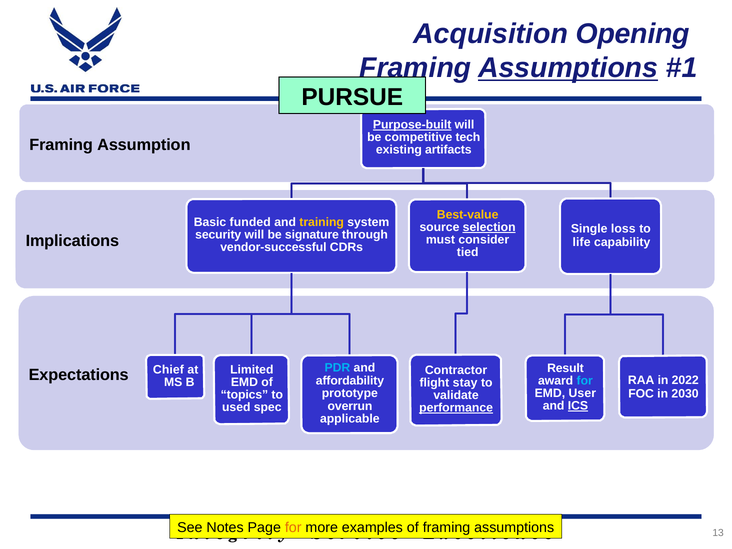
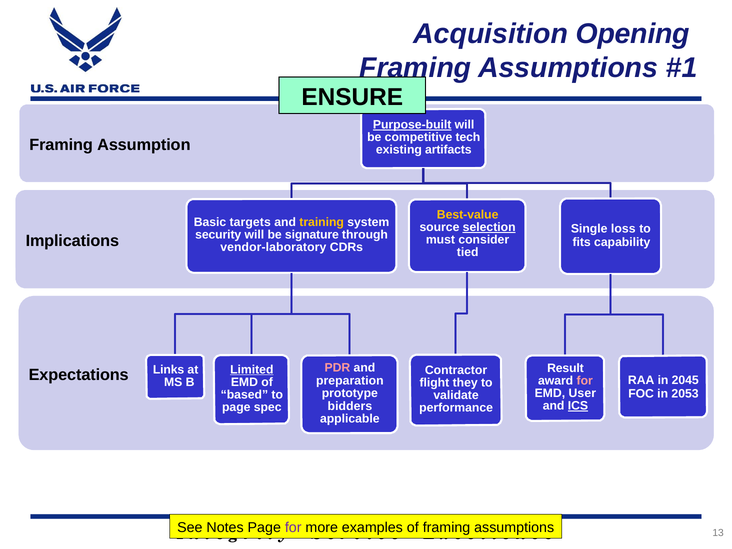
Assumptions underline: present -> none (568, 68)
PURSUE: PURSUE -> ENSURE (352, 97)
funded: funded -> targets (250, 222)
life: life -> fits (582, 242)
vendor-successful: vendor-successful -> vendor-laboratory (273, 247)
PDR colour: light blue -> pink (337, 368)
Limited underline: none -> present (252, 369)
Chief: Chief -> Links (169, 370)
2022: 2022 -> 2045 (685, 380)
affordability: affordability -> preparation (350, 381)
for colour: light blue -> pink (585, 381)
stay: stay -> they (465, 383)
2030: 2030 -> 2053 (685, 394)
topics: topics -> based (244, 395)
overrun: overrun -> bidders (350, 406)
used: used -> page (236, 407)
performance underline: present -> none (456, 408)
for colour: orange -> purple (293, 527)
